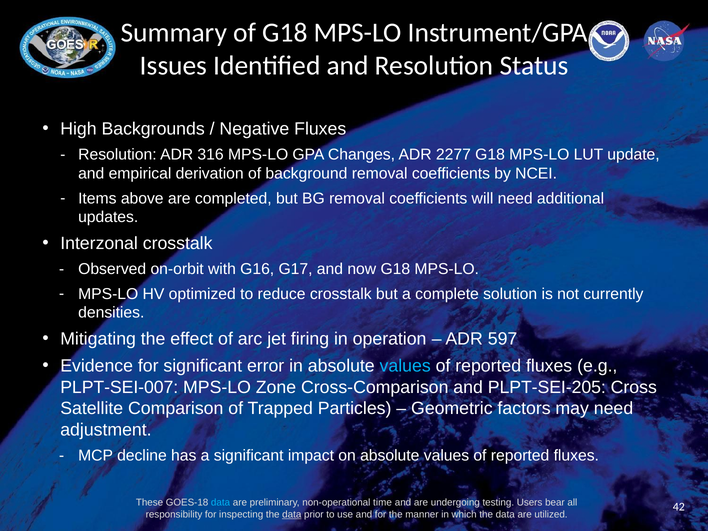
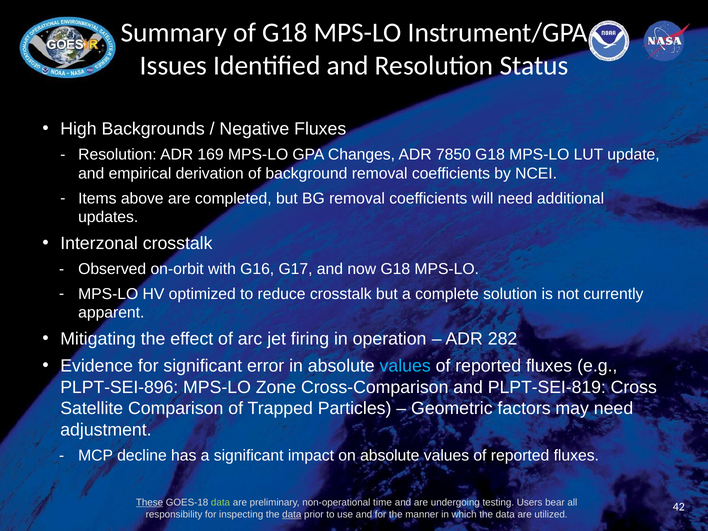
316: 316 -> 169 (211, 155)
2277: 2277 -> 7850 (453, 155)
densities: densities -> apparent (111, 313)
597: 597 -> 282 (503, 339)
PLPT-SEI-007: PLPT-SEI-007 -> PLPT-SEI-896 (119, 387)
PLPT-SEI-205: PLPT-SEI-205 -> PLPT-SEI-819 (547, 387)
These underline: none -> present (150, 503)
data colour: light blue -> light green (221, 503)
